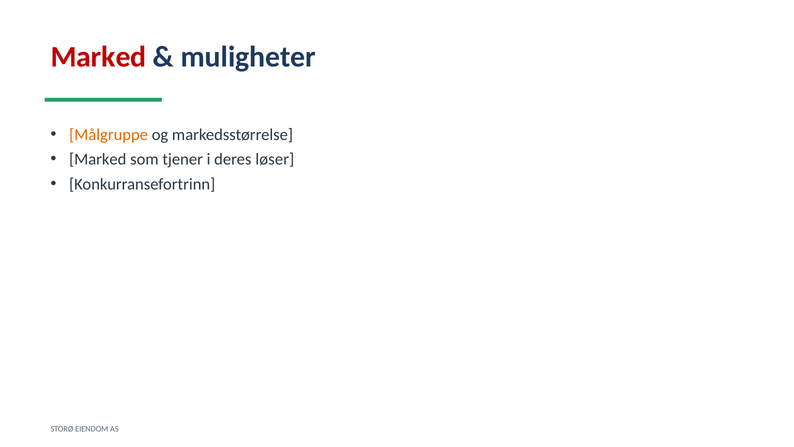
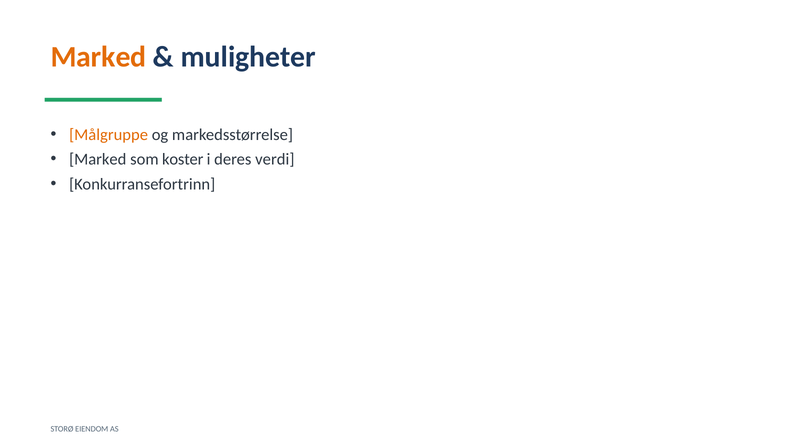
Marked colour: red -> orange (98, 57)
tjener: tjener -> koster (183, 159)
løser: løser -> verdi (275, 159)
